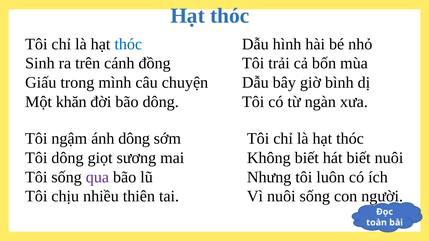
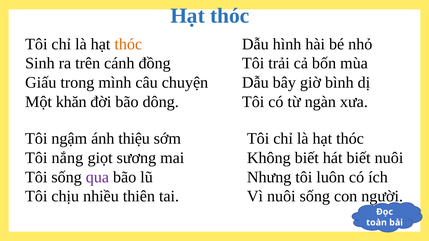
thóc colour: blue -> orange (128, 44)
ánh dông: dông -> thiệu (134, 139)
Tôi dông: dông -> nắng (67, 158)
